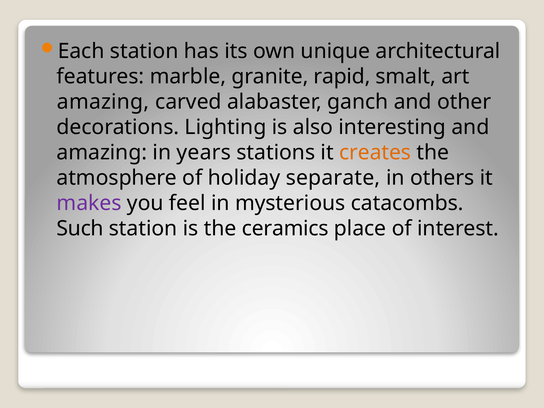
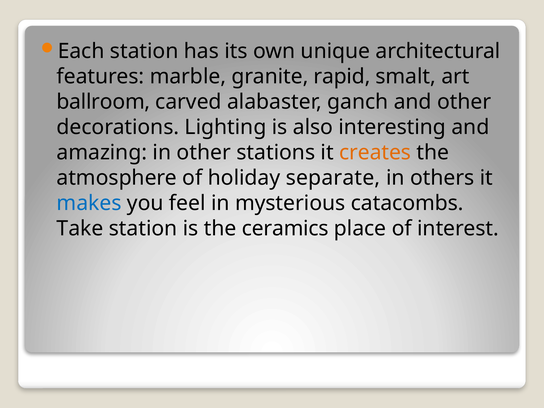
amazing: amazing -> ballroom (103, 102)
in years: years -> other (204, 152)
makes colour: purple -> blue (89, 203)
Such: Such -> Take (80, 228)
